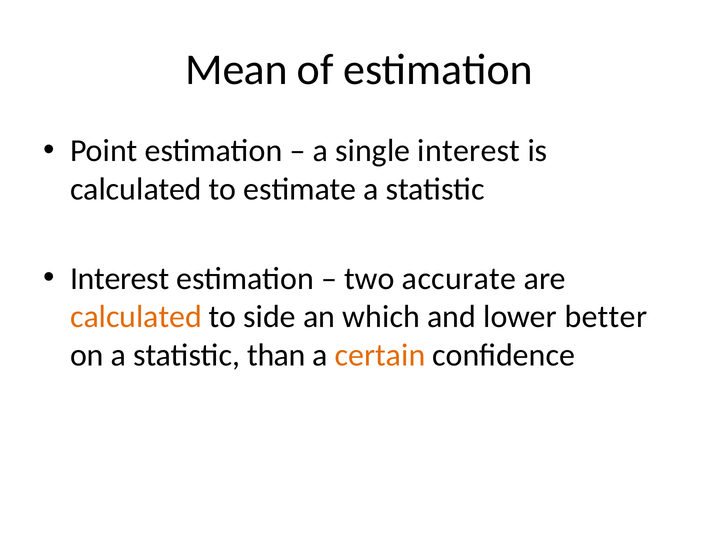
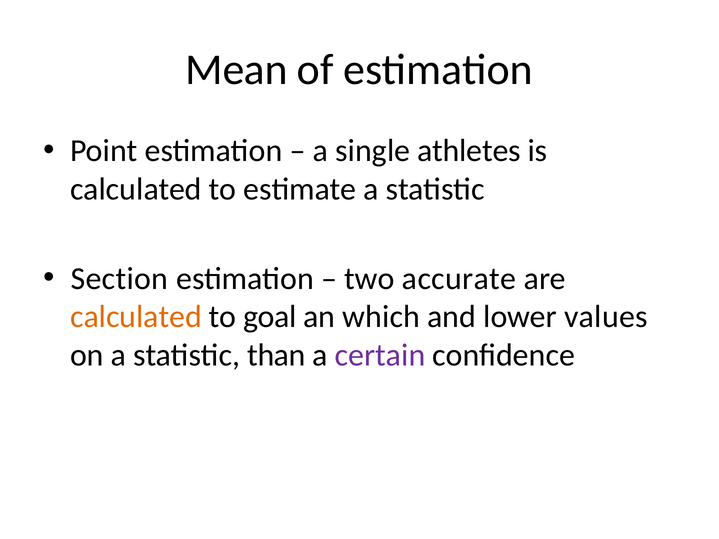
single interest: interest -> athletes (469, 151)
Interest: Interest -> Section (119, 279)
side: side -> goal (270, 317)
better: better -> values (606, 317)
certain colour: orange -> purple (380, 355)
